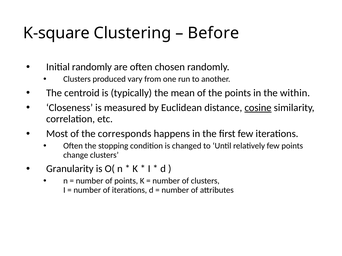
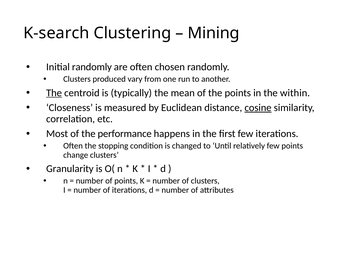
K-square: K-square -> K-search (56, 33)
Before: Before -> Mining (214, 33)
The underline: none -> present (54, 93)
corresponds: corresponds -> performance (125, 134)
